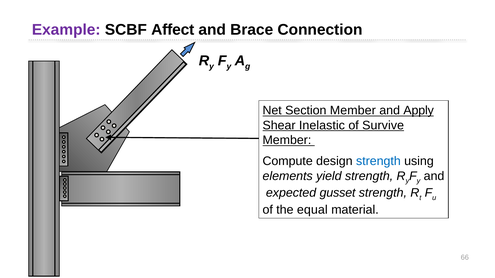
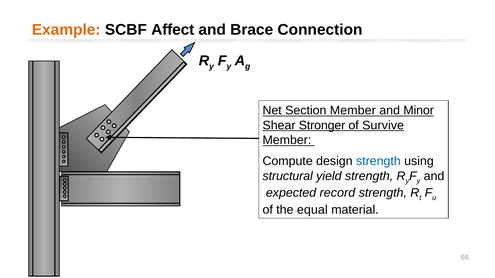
Example colour: purple -> orange (66, 30)
Apply: Apply -> Minor (419, 111)
Inelastic: Inelastic -> Stronger (322, 126)
elements: elements -> structural (288, 176)
gusset: gusset -> record (337, 193)
